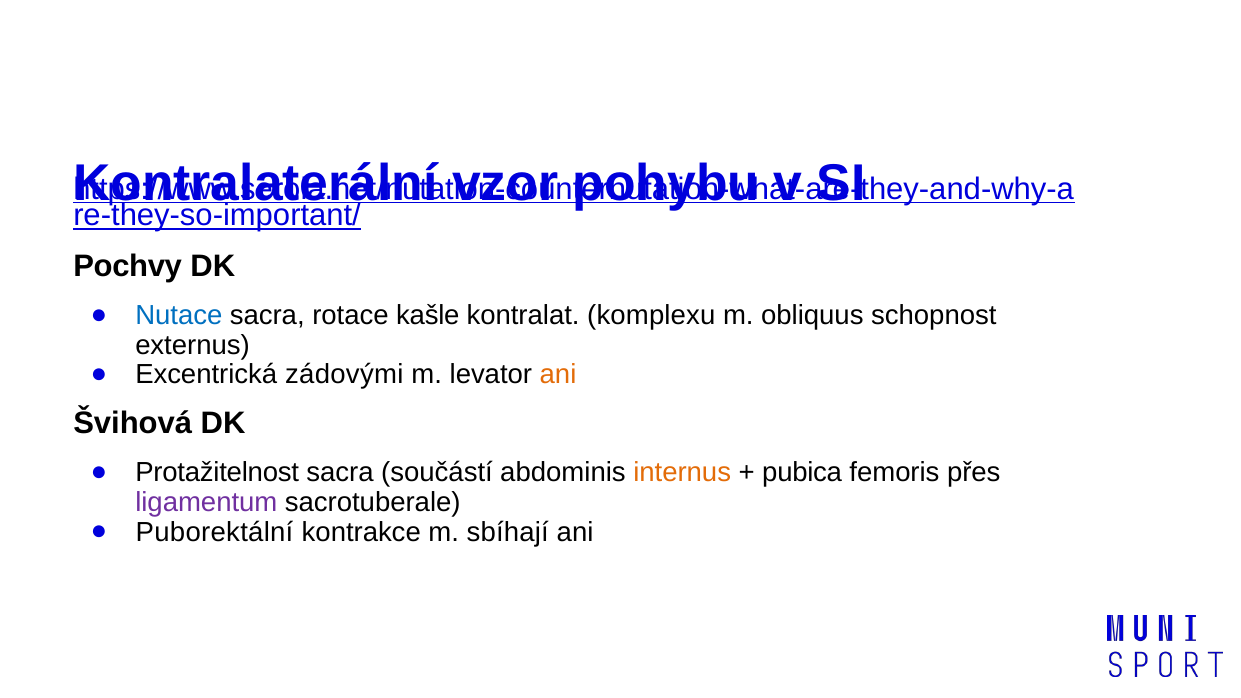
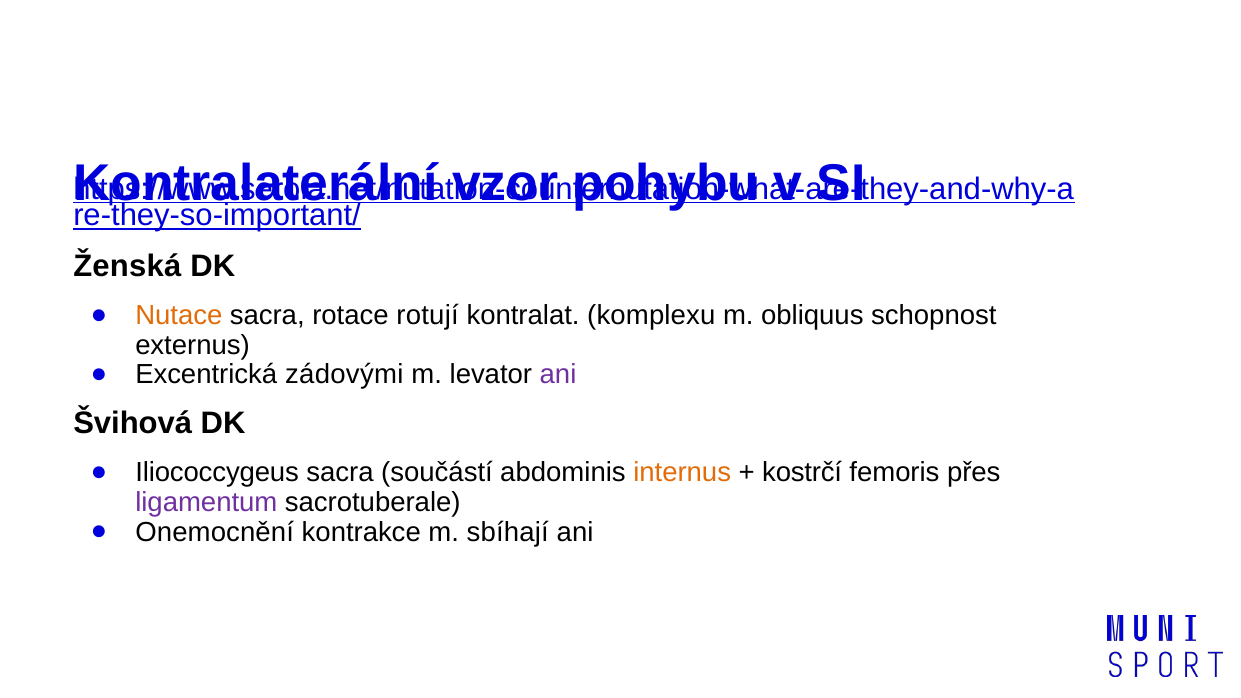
Pochvy: Pochvy -> Ženská (127, 266)
Nutace colour: blue -> orange (179, 315)
kašle: kašle -> rotují (428, 315)
ani colour: orange -> purple (558, 375)
Protažitelnost: Protažitelnost -> Iliococcygeus (217, 473)
pubica: pubica -> kostrčí (802, 473)
Puborektální: Puborektální -> Onemocnění (215, 532)
